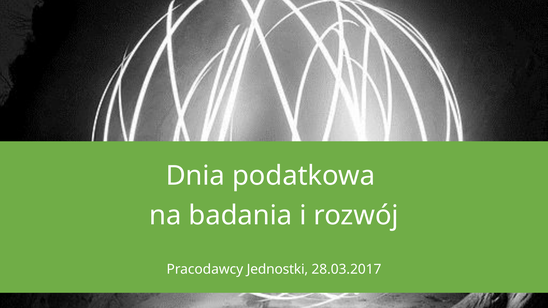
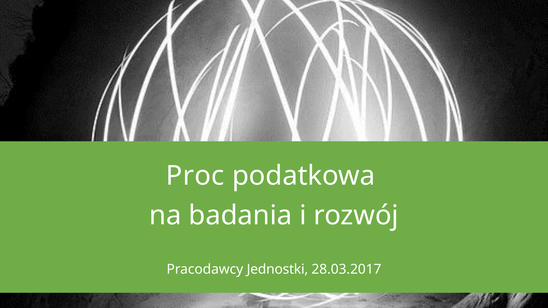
Dnia: Dnia -> Proc (195, 176)
